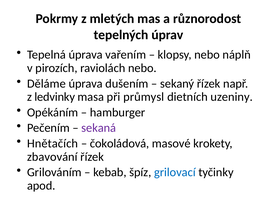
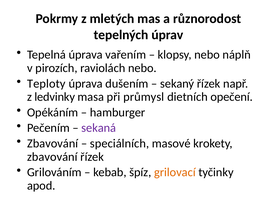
Děláme: Děláme -> Teploty (46, 83)
uzeniny: uzeniny -> opečení (232, 97)
Hnětačích: Hnětačích -> Zbavování (53, 143)
čokoládová: čokoládová -> speciálních (120, 143)
grilovací colour: blue -> orange (175, 172)
